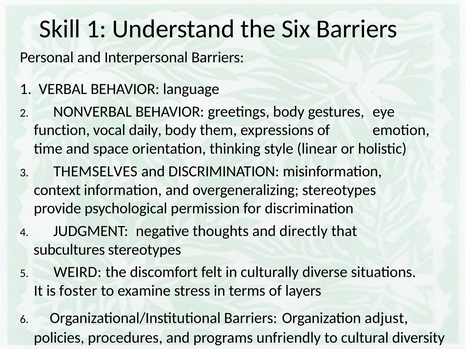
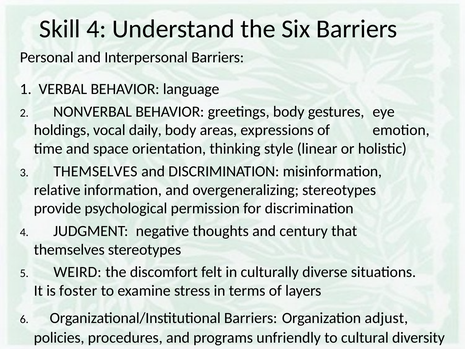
Skill 1: 1 -> 4 (96, 29)
function: function -> holdings (62, 130)
them: them -> areas (218, 130)
context: context -> relative (57, 190)
directly: directly -> century (304, 231)
subcultures: subcultures -> themselves (69, 249)
